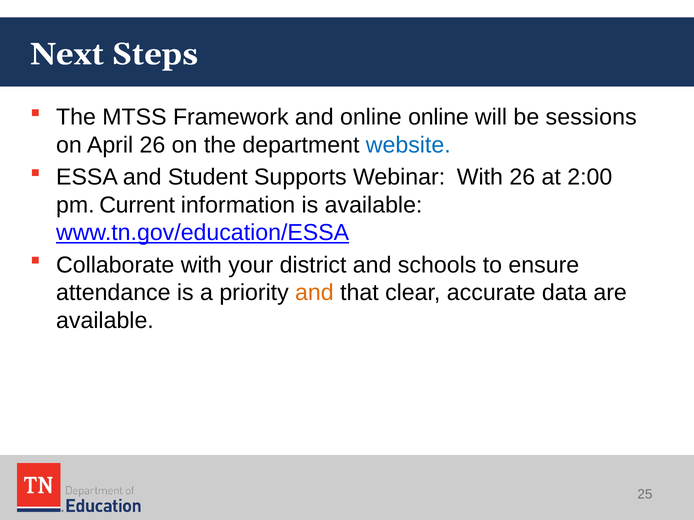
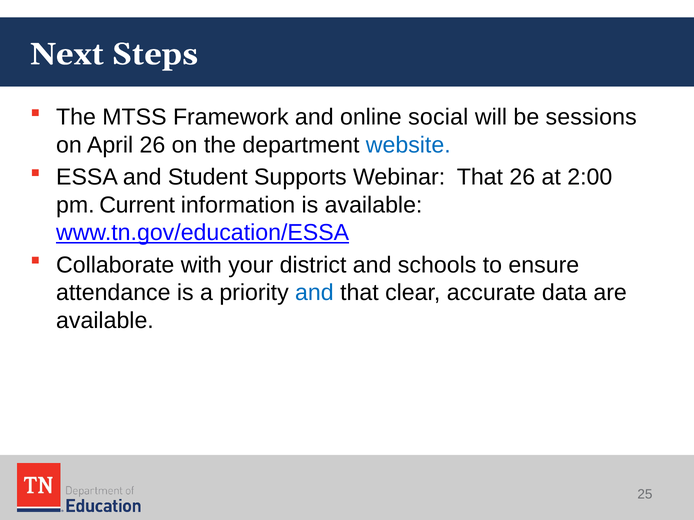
online online: online -> social (438, 117)
Webinar With: With -> That (480, 177)
and colour: orange -> blue (314, 293)
